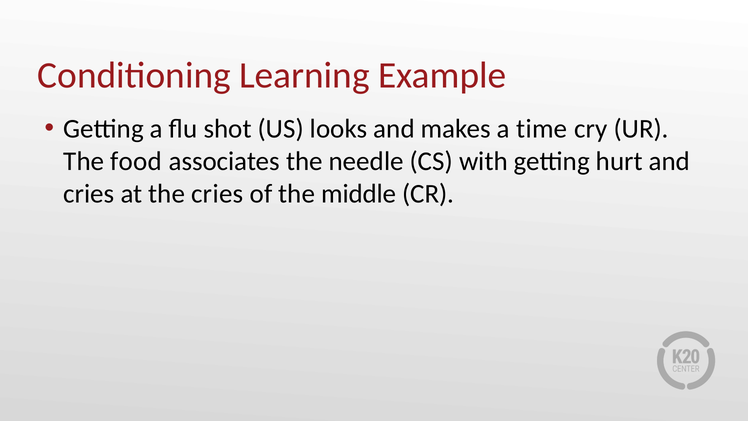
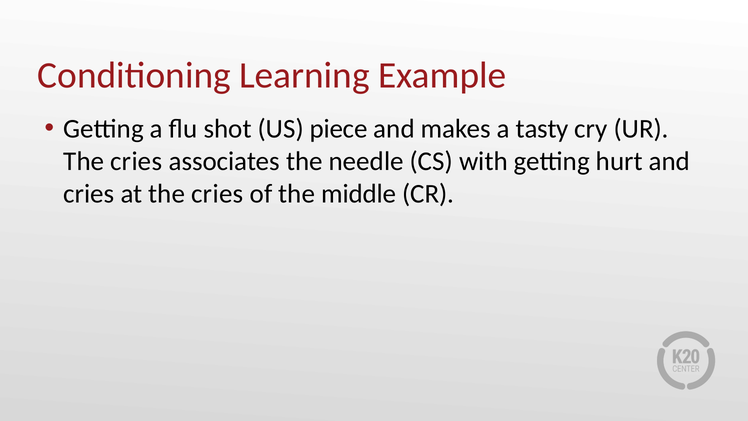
looks: looks -> piece (339, 129)
time: time -> tasty (542, 129)
food: food -> cries (136, 161)
